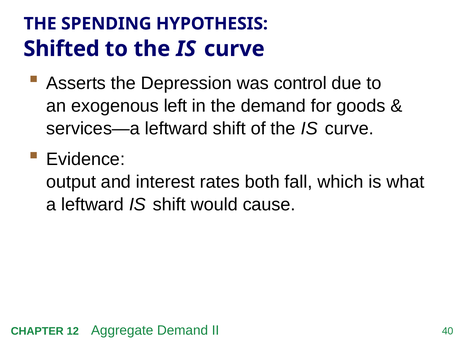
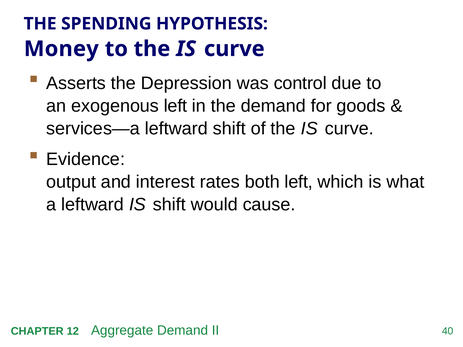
Shifted: Shifted -> Money (61, 49)
both fall: fall -> left (299, 182)
